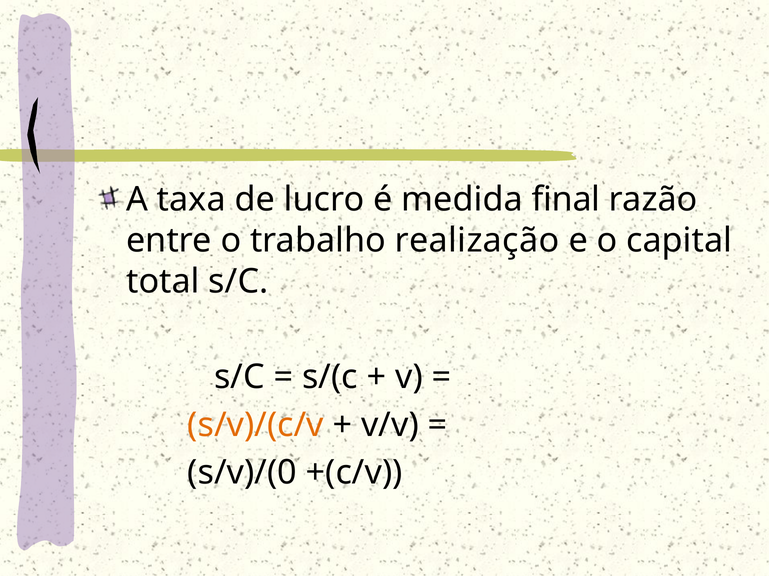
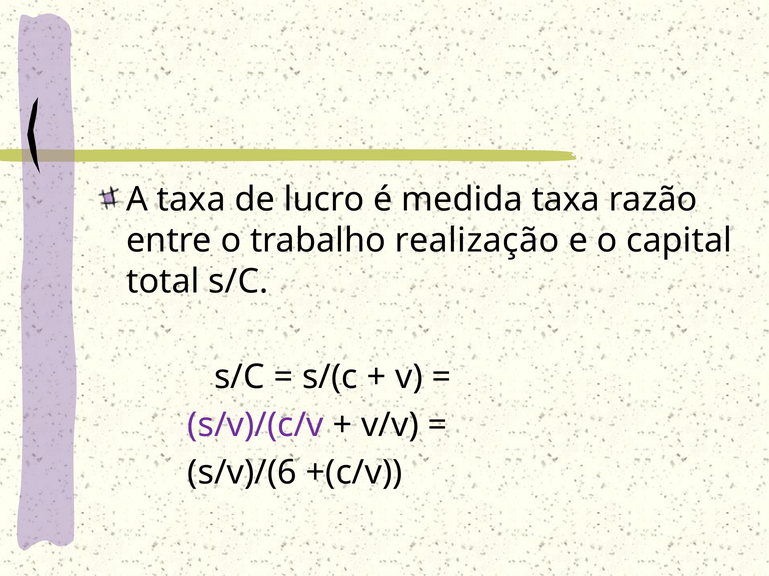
medida final: final -> taxa (566, 200)
s/v)/(c/v colour: orange -> purple (256, 425)
s/v)/(0: s/v)/(0 -> s/v)/(6 (242, 473)
